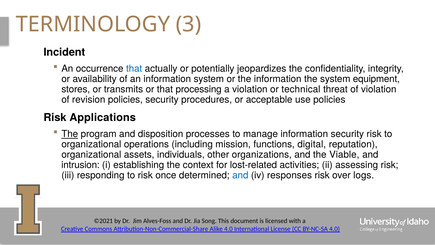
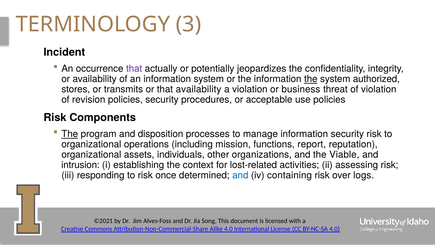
that colour: blue -> purple (134, 69)
the underline: none -> present (311, 79)
equipment: equipment -> authorized (376, 79)
that processing: processing -> availability (199, 89)
technical: technical -> business (301, 89)
Applications: Applications -> Components (103, 117)
digital: digital -> report (312, 144)
responses: responses -> containing (289, 175)
